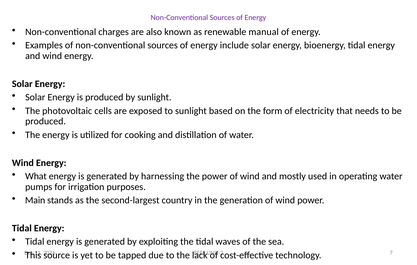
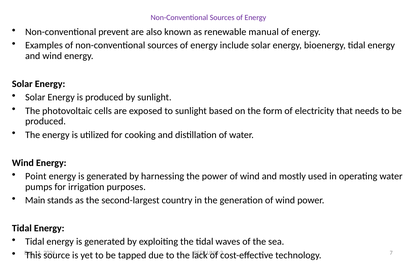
charges: charges -> prevent (114, 32)
What: What -> Point (36, 176)
